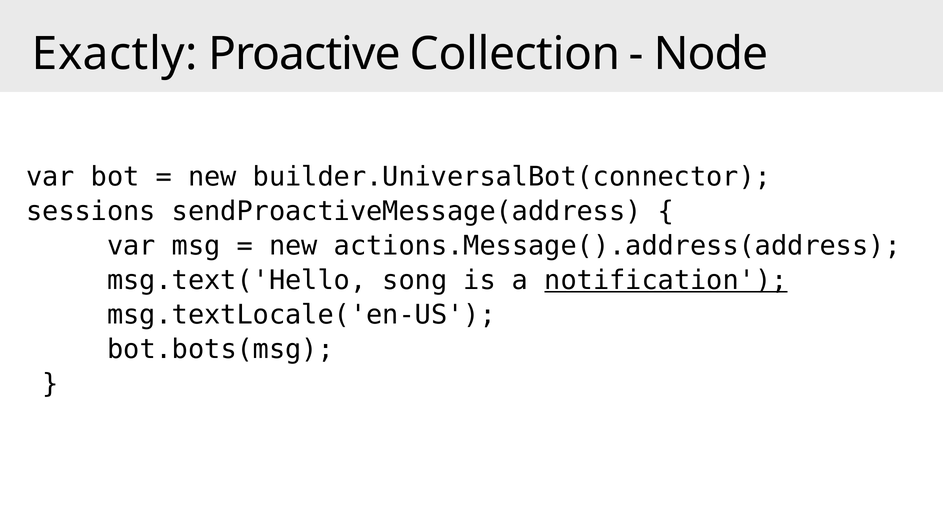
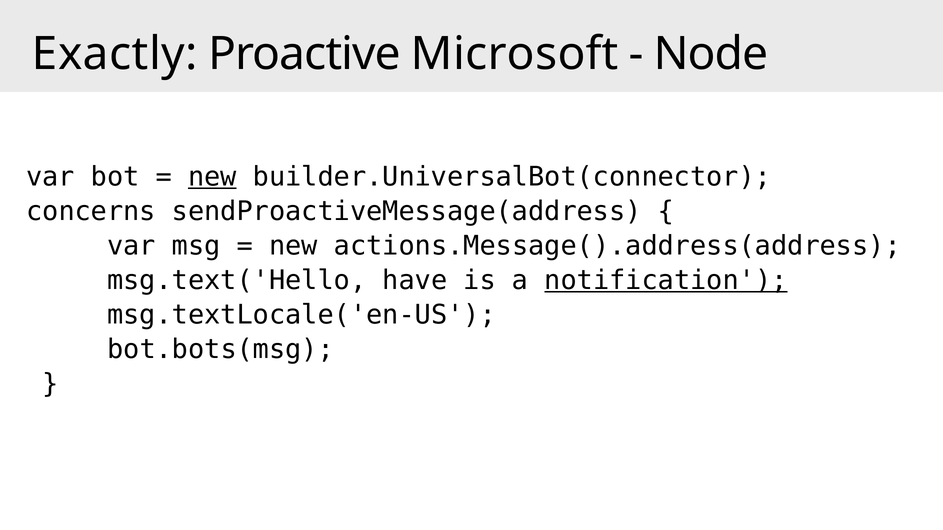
Collection: Collection -> Microsoft (515, 54)
new underline: none -> present (212, 177)
sessions: sessions -> concerns (91, 211)
song: song -> have (415, 280)
